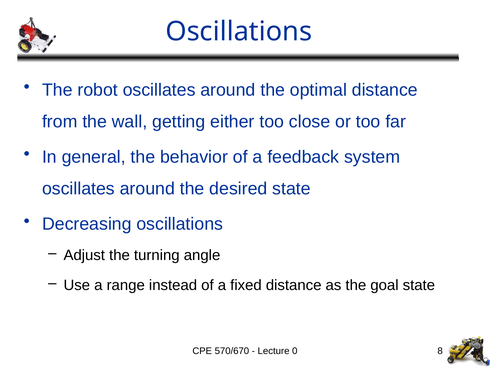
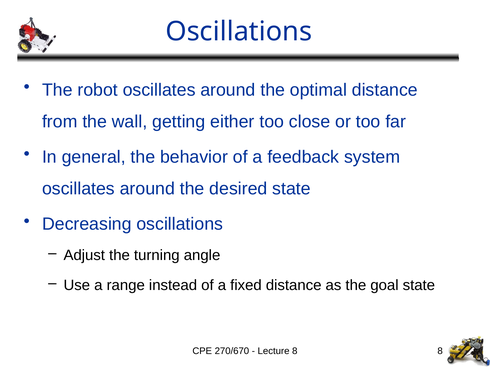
570/670: 570/670 -> 270/670 (232, 352)
Lecture 0: 0 -> 8 (295, 352)
